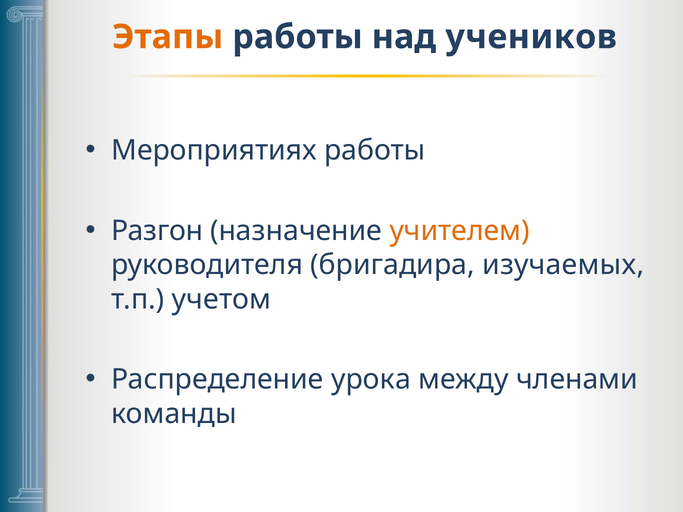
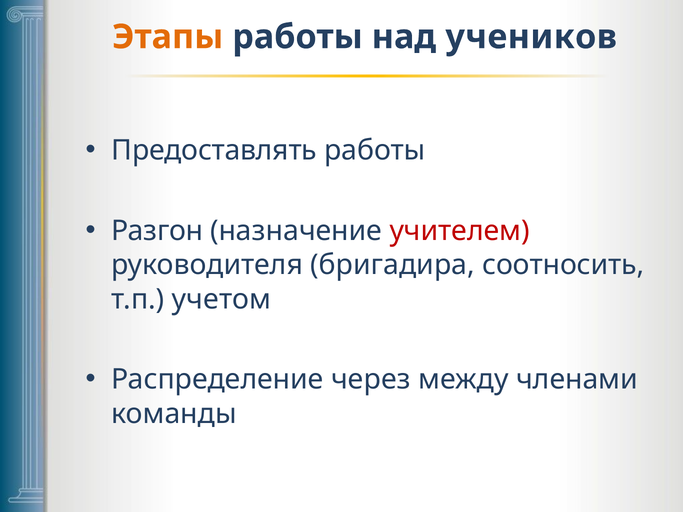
Мероприятиях: Мероприятиях -> Предоставлять (214, 151)
учителем colour: orange -> red (460, 231)
изучаемых: изучаемых -> соотносить (563, 265)
урока: урока -> через (371, 380)
